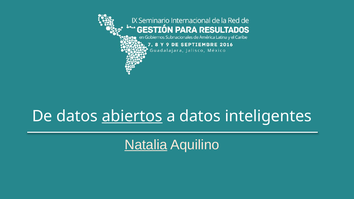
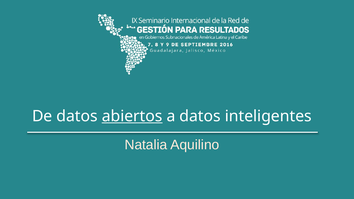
Natalia underline: present -> none (146, 145)
